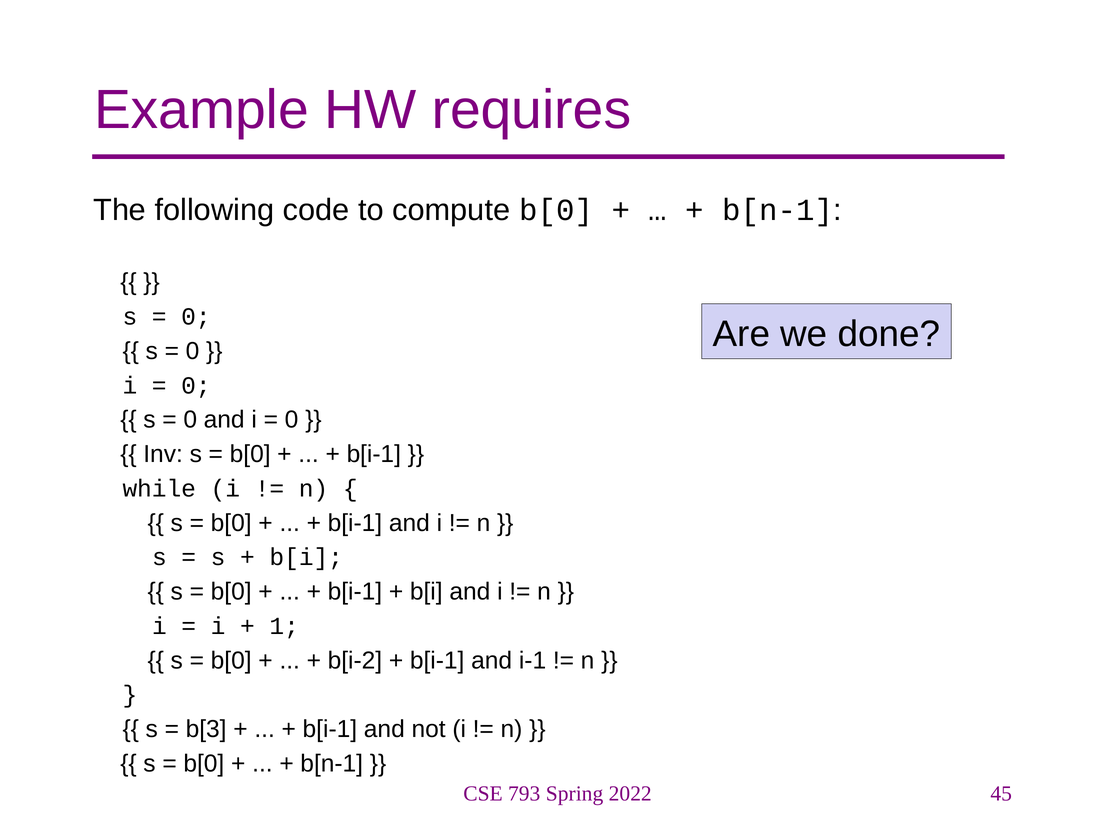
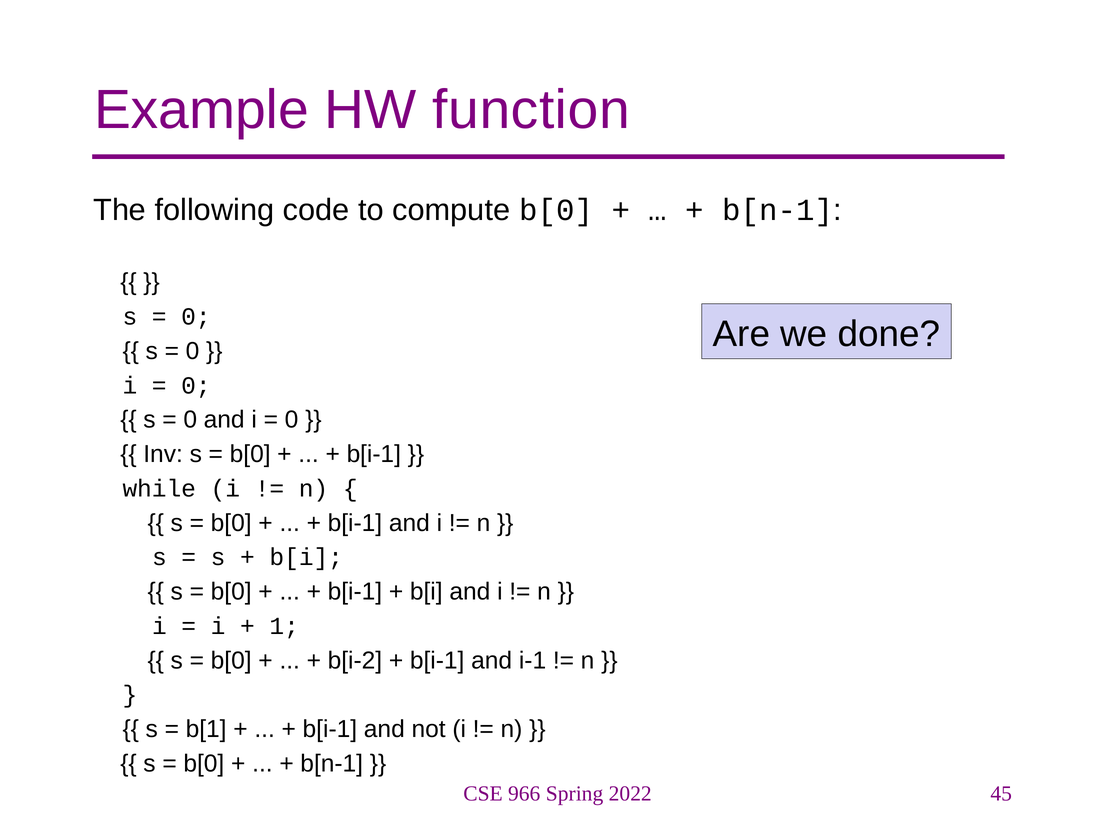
requires: requires -> function (531, 110)
b[3: b[3 -> b[1 (206, 730)
793: 793 -> 966 (524, 794)
